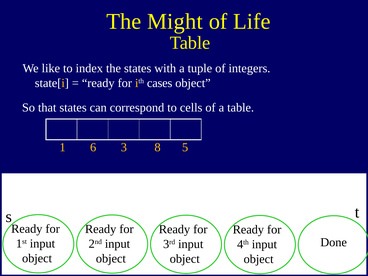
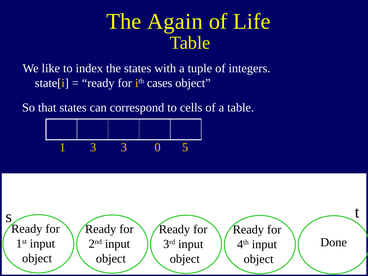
Might: Might -> Again (175, 21)
1 6: 6 -> 3 (93, 147)
8: 8 -> 0 (158, 147)
